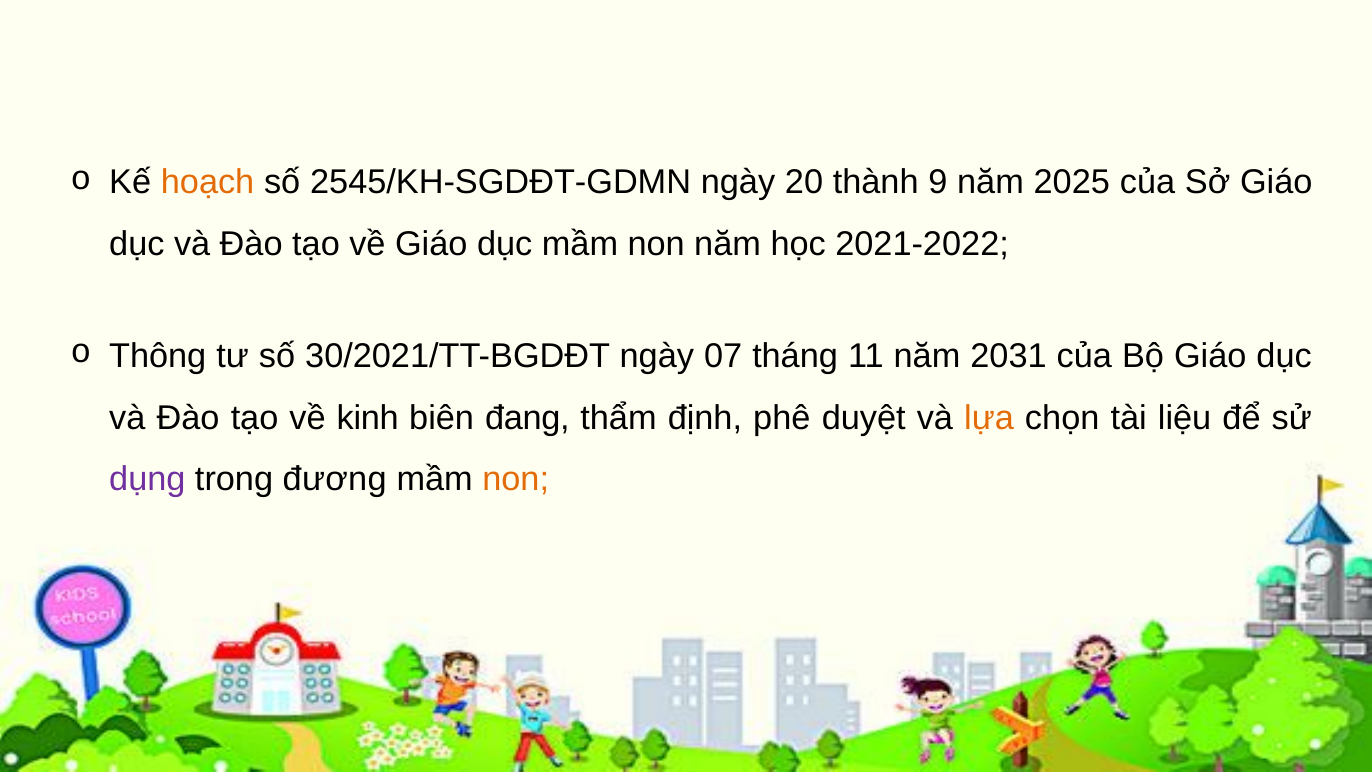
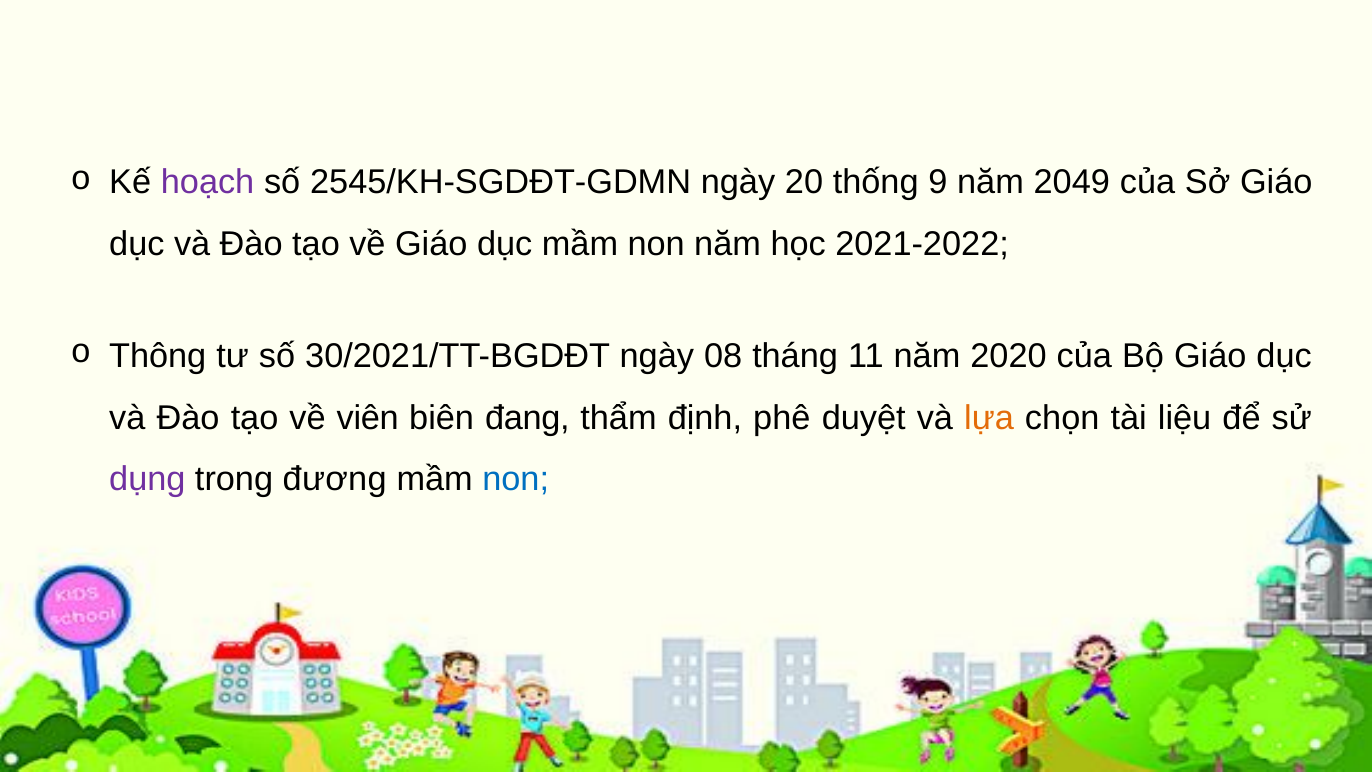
hoạch colour: orange -> purple (208, 182)
thành: thành -> thống (876, 182)
2025: 2025 -> 2049 (1072, 182)
07: 07 -> 08 (723, 356)
2031: 2031 -> 2020 (1009, 356)
kinh: kinh -> viên (368, 418)
non colour: orange -> blue (516, 479)
